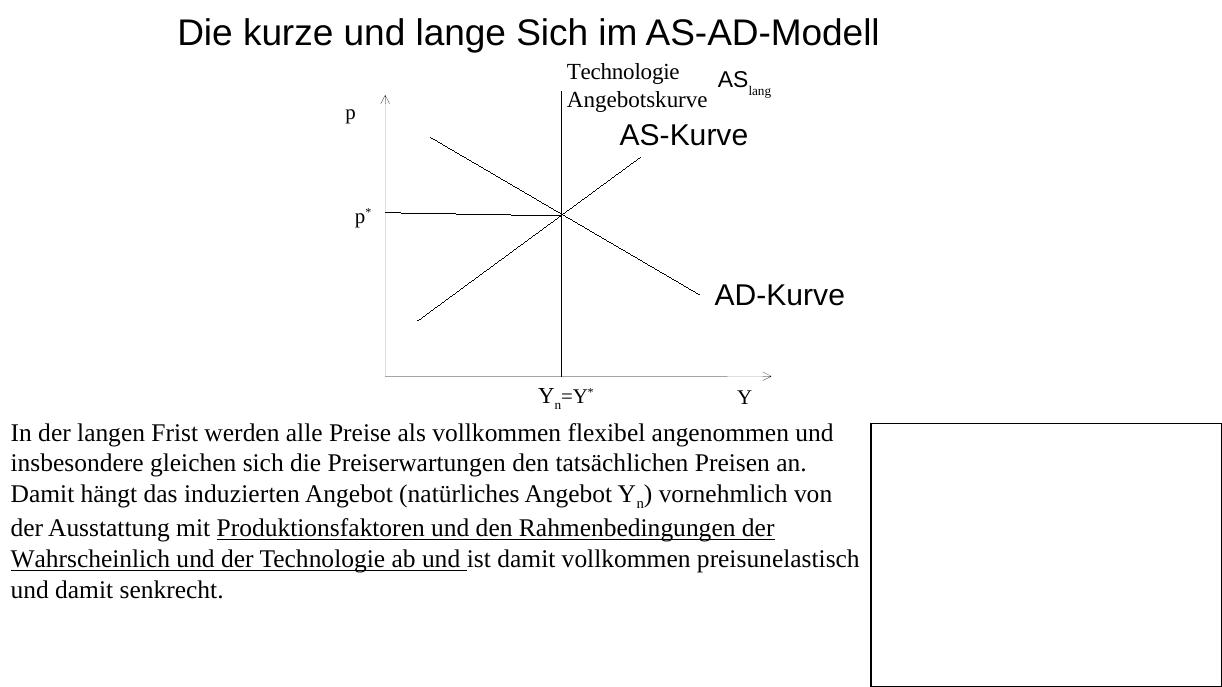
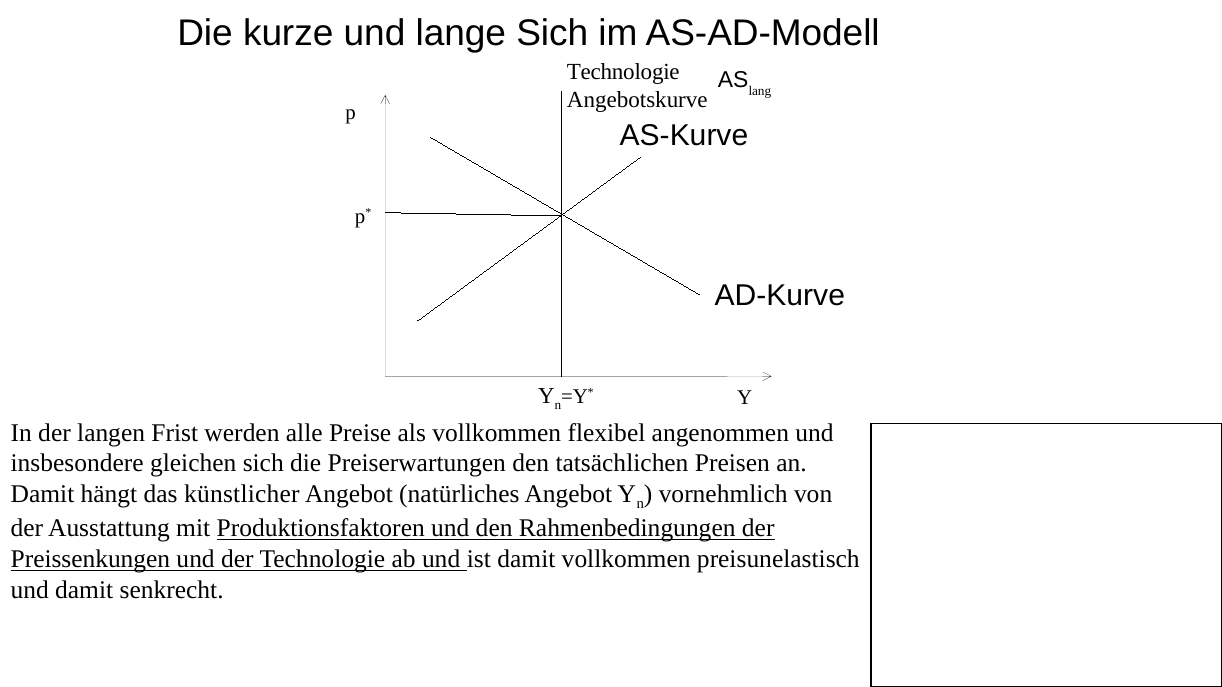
induzierten: induzierten -> künstlicher (242, 494)
Wahrscheinlich: Wahrscheinlich -> Preissenkungen (90, 559)
